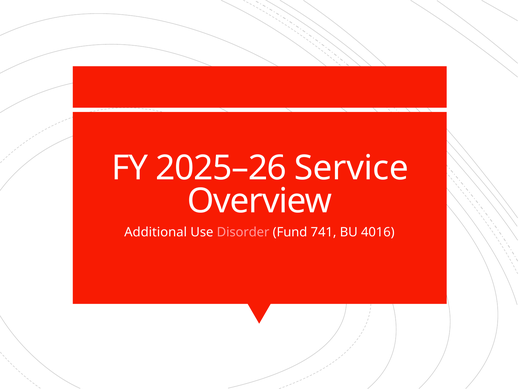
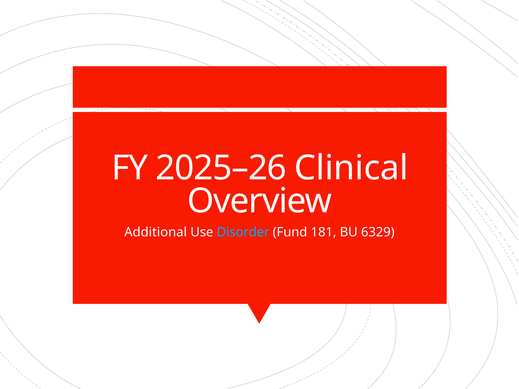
Service: Service -> Clinical (351, 168)
Disorder colour: pink -> light blue (243, 232)
741: 741 -> 181 (324, 232)
4016: 4016 -> 6329 (378, 232)
